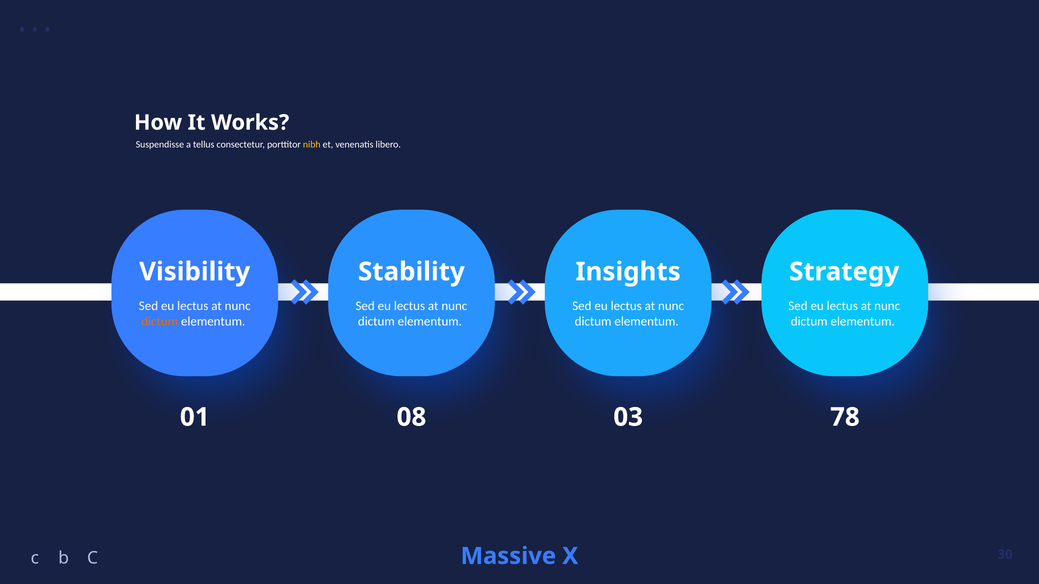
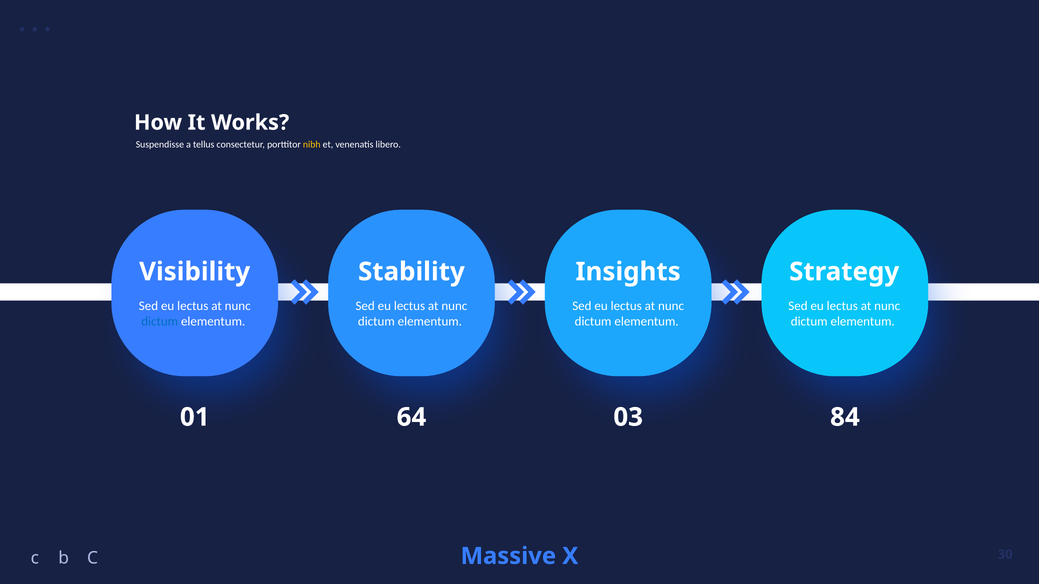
dictum colour: orange -> blue (160, 322)
08: 08 -> 64 (411, 417)
78: 78 -> 84 (845, 417)
